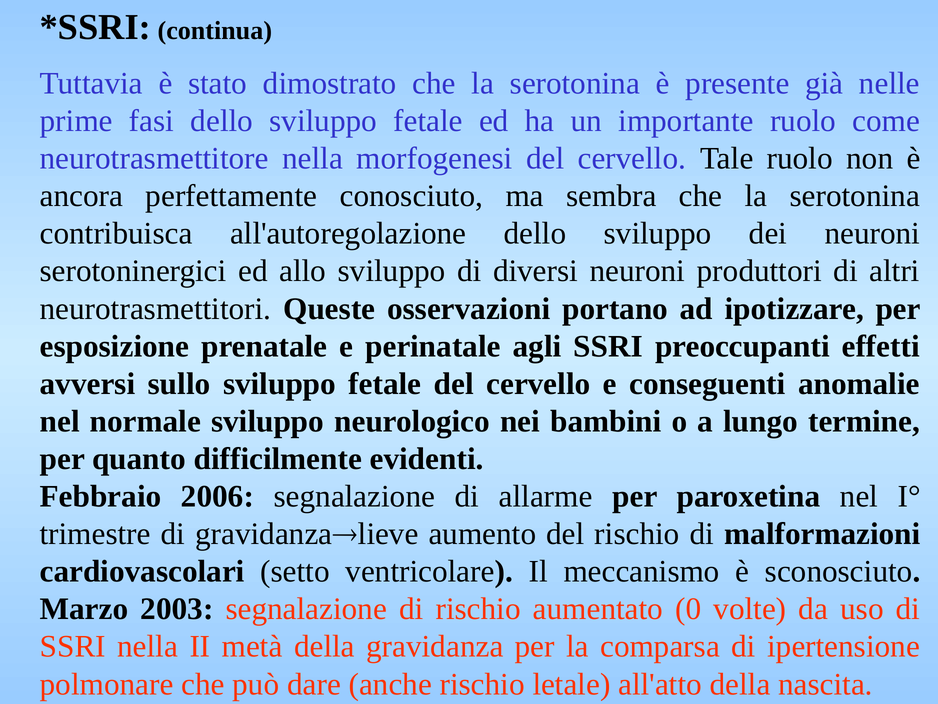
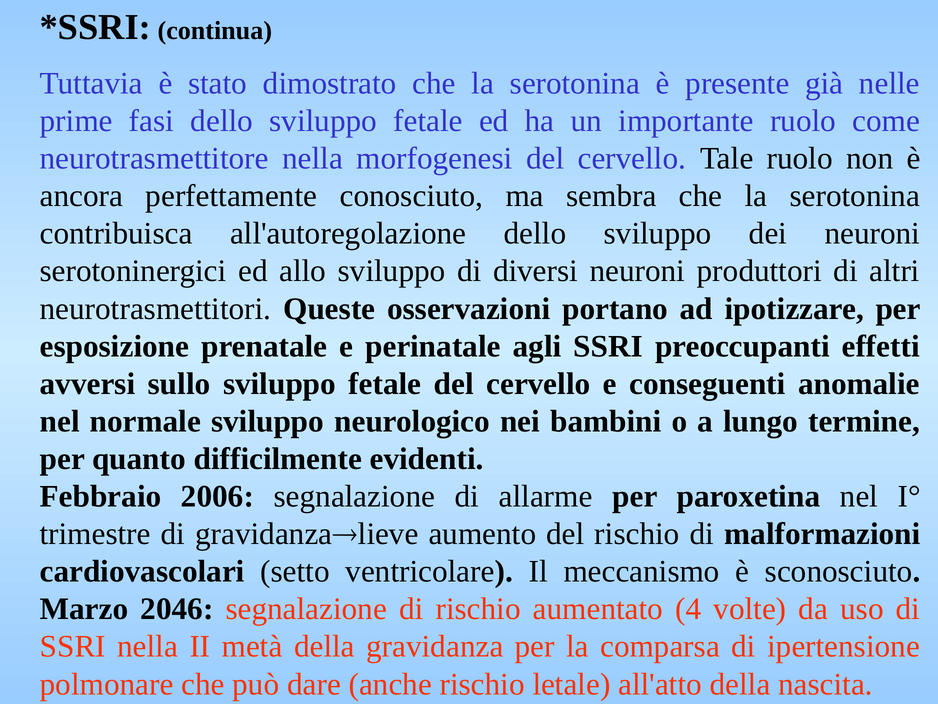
2003: 2003 -> 2046 (177, 609)
0: 0 -> 4 (688, 609)
